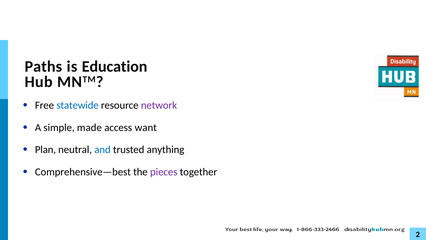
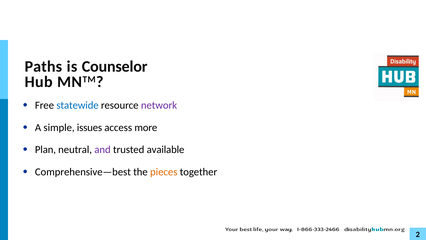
Education: Education -> Counselor (115, 66)
made: made -> issues (90, 127)
want: want -> more (146, 127)
and colour: blue -> purple (102, 150)
anything: anything -> available (166, 150)
pieces colour: purple -> orange (164, 172)
